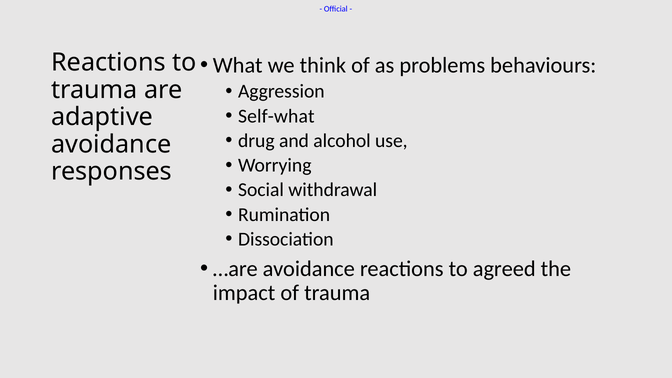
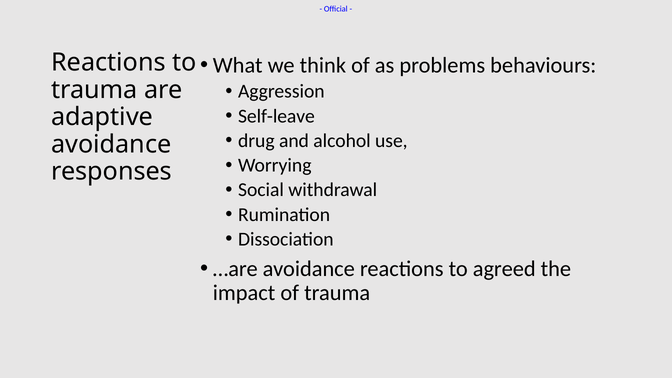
Self-what: Self-what -> Self-leave (276, 116)
